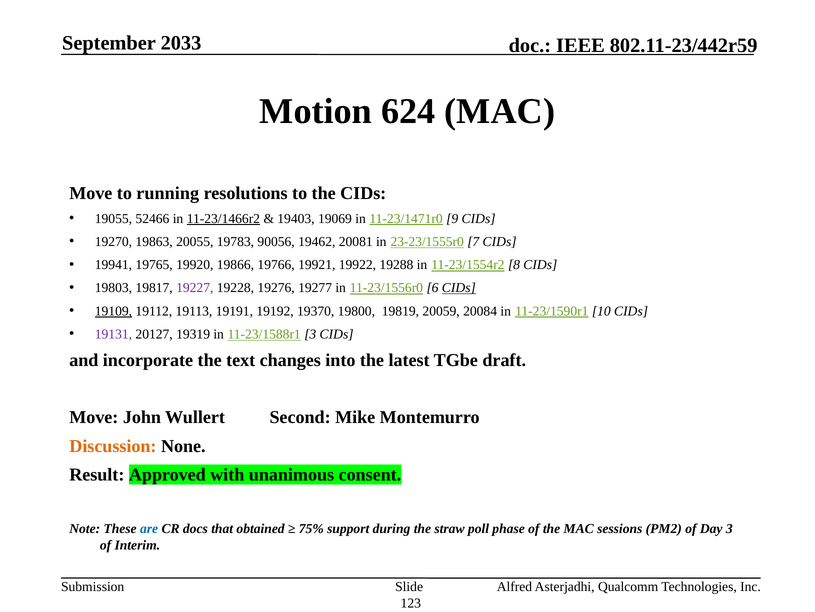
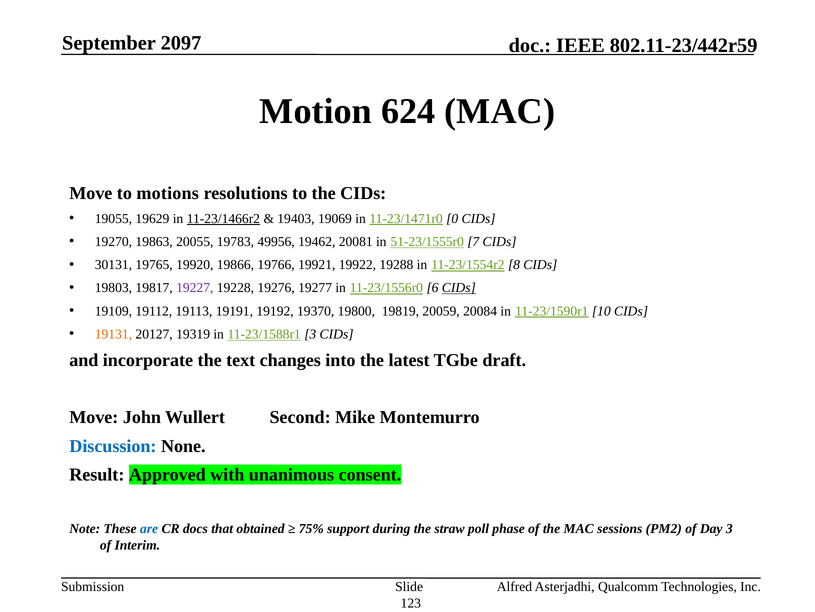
2033: 2033 -> 2097 (181, 43)
running: running -> motions (168, 193)
52466: 52466 -> 19629 (152, 218)
9: 9 -> 0 (452, 218)
90056: 90056 -> 49956 (276, 241)
23-23/1555r0: 23-23/1555r0 -> 51-23/1555r0 (427, 241)
19941: 19941 -> 30131 (113, 265)
19109 underline: present -> none (113, 311)
19131 colour: purple -> orange (113, 334)
Discussion colour: orange -> blue (113, 446)
